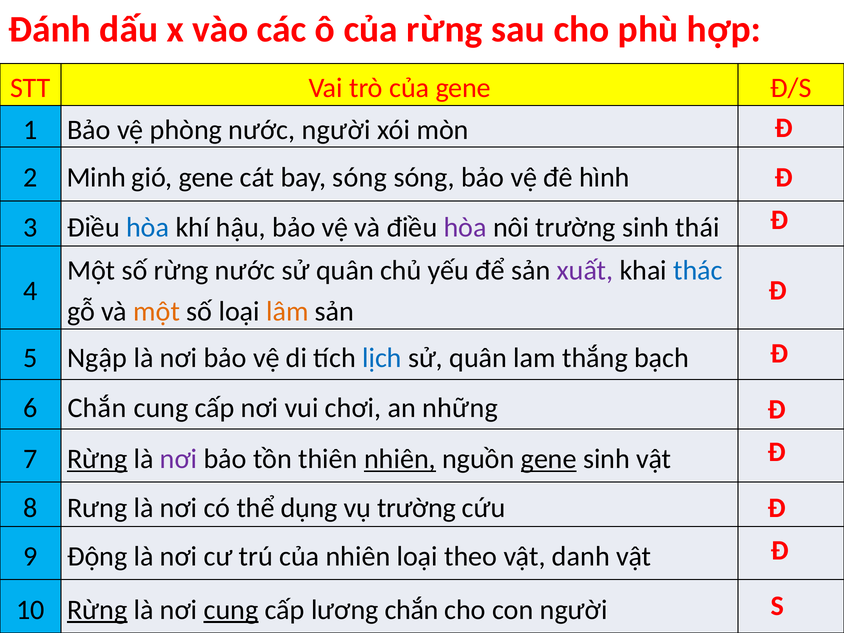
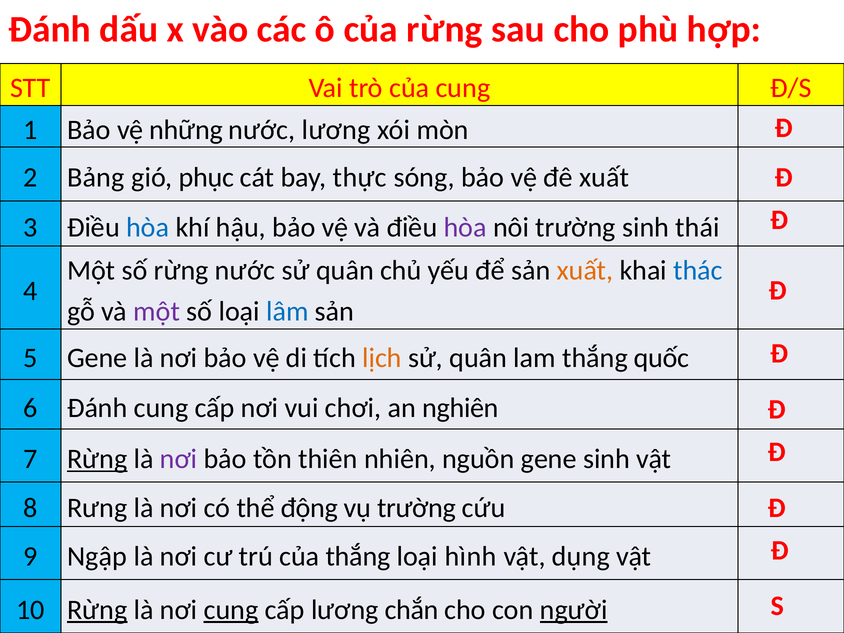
của gene: gene -> cung (463, 88)
phòng: phòng -> những (186, 130)
nước người: người -> lương (336, 130)
Minh: Minh -> Bảng (96, 178)
gió gene: gene -> phục (206, 178)
bay sóng: sóng -> thực (360, 178)
đê hình: hình -> xuất (604, 178)
xuất colour: purple -> orange (585, 271)
một colour: orange -> purple (157, 312)
lâm colour: orange -> blue (287, 312)
5 Ngập: Ngập -> Gene (97, 358)
lịch colour: blue -> orange (382, 358)
bạch: bạch -> quốc (662, 358)
6 Chắn: Chắn -> Đánh (97, 408)
những: những -> nghiên (460, 408)
nhiên underline: present -> none (400, 459)
gene underline: present -> none (549, 459)
dụng: dụng -> động (309, 508)
Động: Động -> Ngập (97, 557)
của nhiên: nhiên -> thắng (358, 557)
theo: theo -> hình (471, 557)
danh: danh -> dụng (581, 557)
người underline: none -> present (574, 610)
